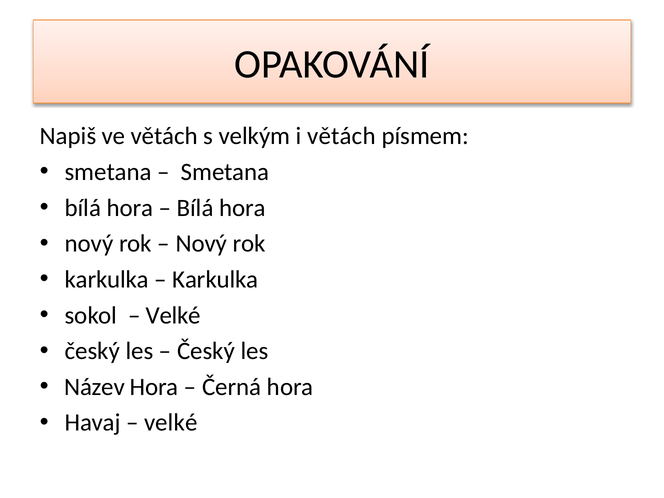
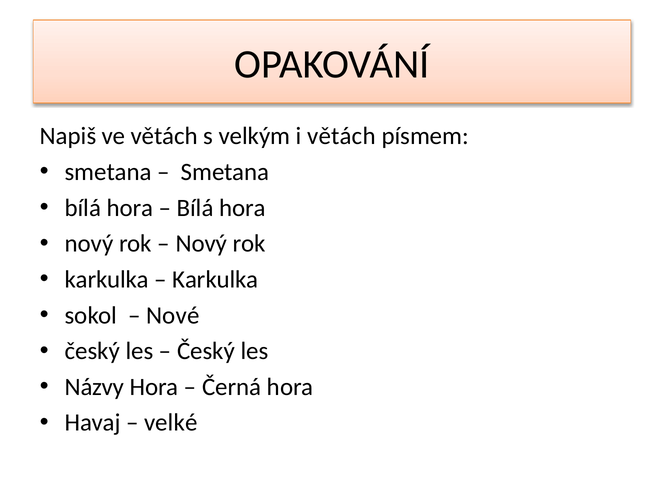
Velké: Velké -> Nové (173, 315)
Název: Název -> Názvy (95, 387)
